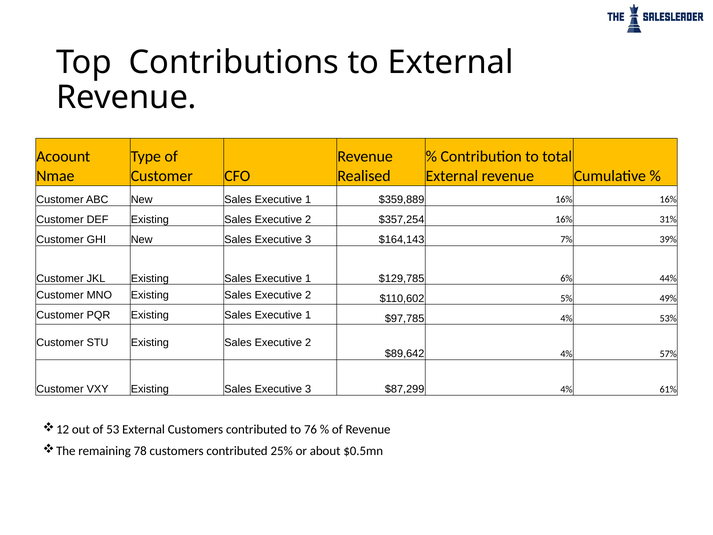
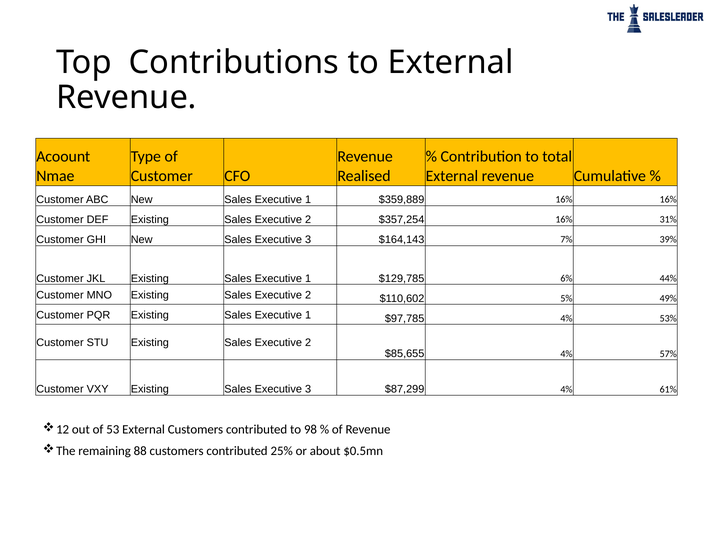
$89,642: $89,642 -> $85,655 (405, 354)
76: 76 -> 98 (310, 429)
78: 78 -> 88 (140, 451)
